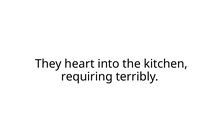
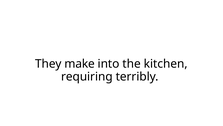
heart: heart -> make (80, 64)
